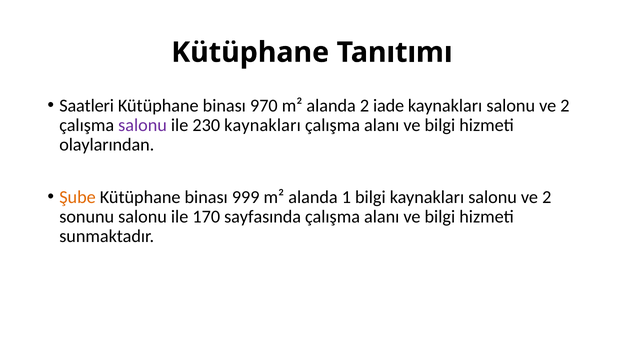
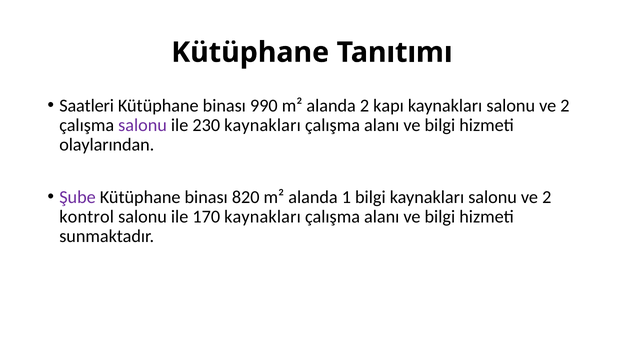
970: 970 -> 990 (264, 106)
iade: iade -> kapı (389, 106)
Şube colour: orange -> purple (77, 197)
999: 999 -> 820 (246, 197)
sonunu: sonunu -> kontrol (87, 217)
170 sayfasında: sayfasında -> kaynakları (262, 217)
